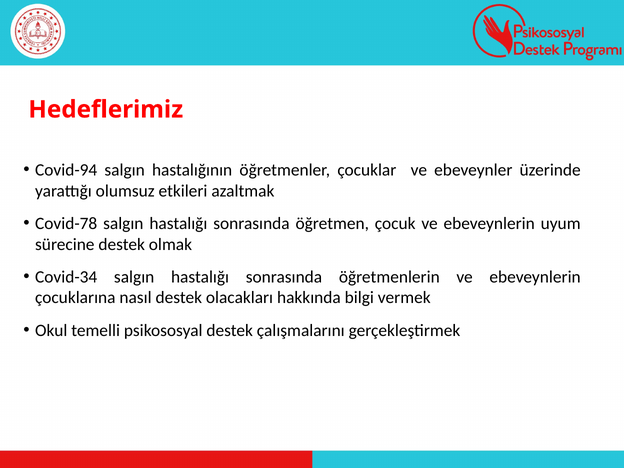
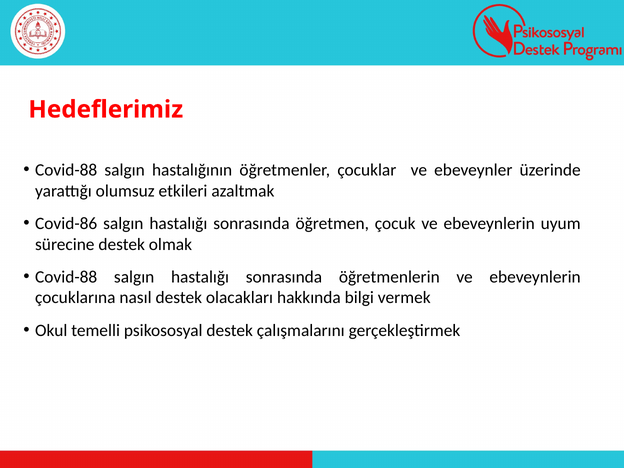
Covid-94: Covid-94 -> Covid-88 (66, 170)
Covid-78: Covid-78 -> Covid-86 (66, 224)
Covid-34: Covid-34 -> Covid-88 (66, 277)
